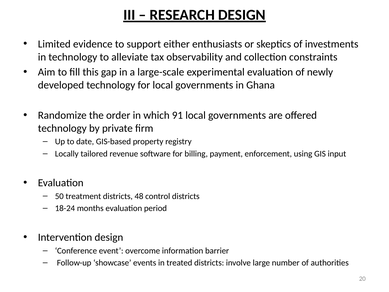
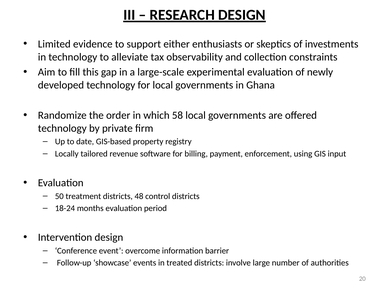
91: 91 -> 58 (177, 115)
